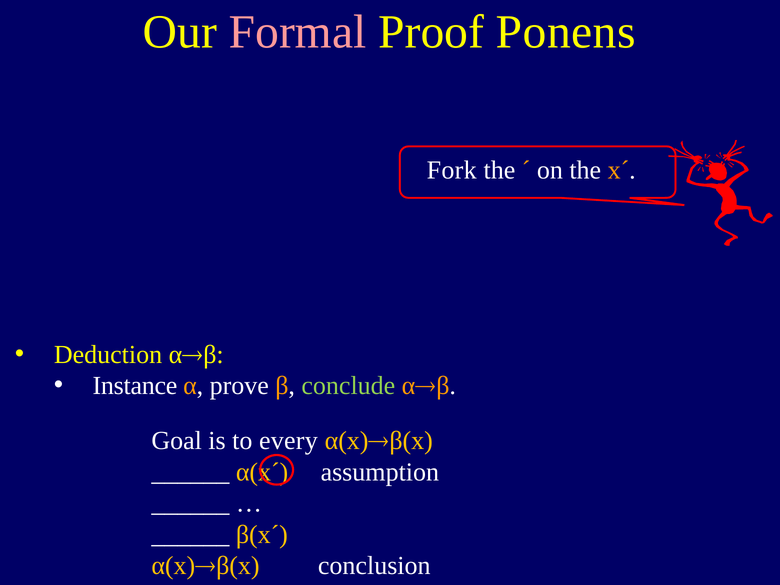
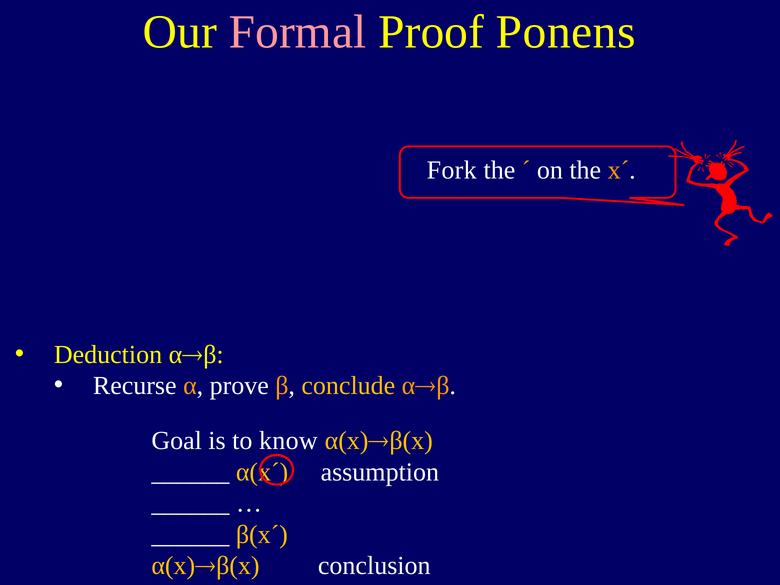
Instance: Instance -> Recurse (135, 386)
conclude colour: light green -> yellow (348, 386)
every: every -> know (288, 441)
